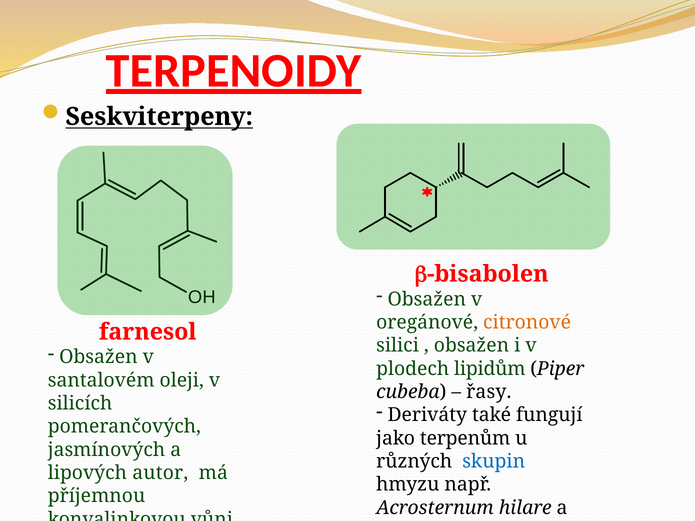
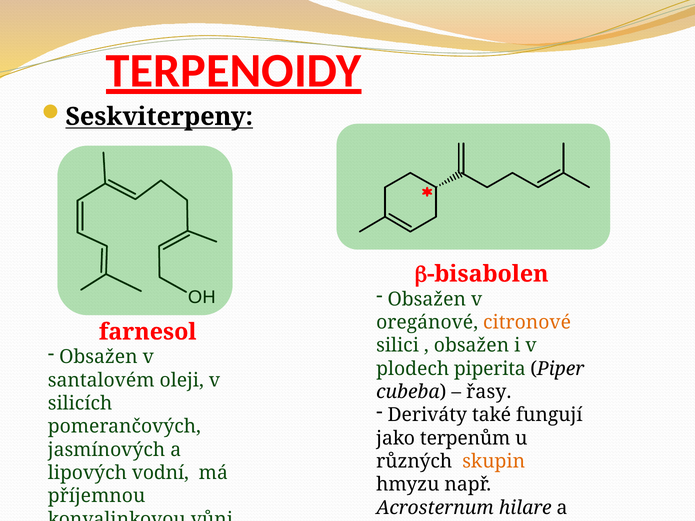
lipidům: lipidům -> piperita (490, 369)
skupin colour: blue -> orange (494, 462)
autor: autor -> vodní (160, 473)
